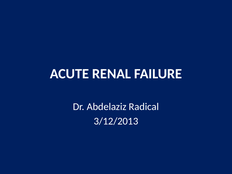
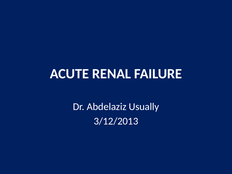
Radical: Radical -> Usually (144, 107)
